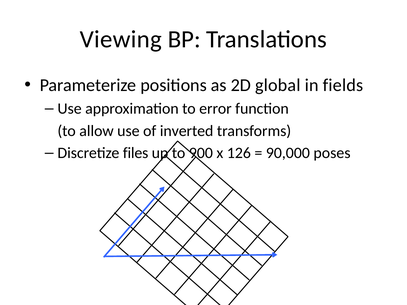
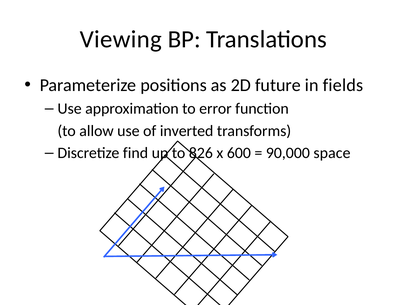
global: global -> future (278, 85)
files: files -> find (135, 153)
900: 900 -> 826 (201, 153)
126: 126 -> 600 (239, 153)
poses: poses -> space (332, 153)
